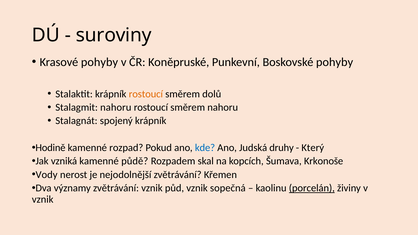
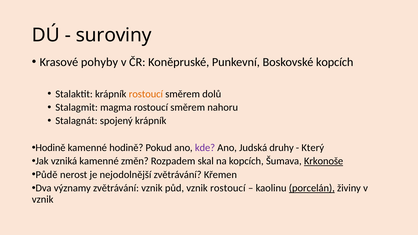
Boskovské pohyby: pohyby -> kopcích (335, 62)
Stalagmit nahoru: nahoru -> magma (116, 107)
kamenné rozpad: rozpad -> hodině (126, 148)
kde colour: blue -> purple (205, 148)
půdě: půdě -> změn (135, 161)
Krkonoše underline: none -> present (324, 161)
Vody: Vody -> Půdě (47, 175)
vznik sopečná: sopečná -> rostoucí (228, 188)
